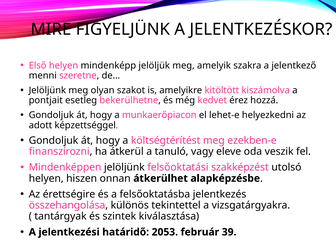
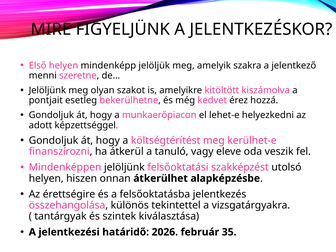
ezekben-e: ezekben-e -> kerülhet-e (252, 140)
2053: 2053 -> 2026 (165, 232)
39: 39 -> 35 (229, 232)
